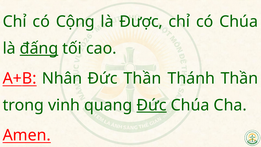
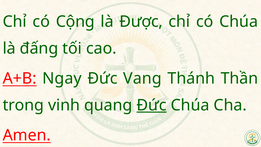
đấng underline: present -> none (39, 48)
Nhân: Nhân -> Ngay (62, 78)
Đức Thần: Thần -> Vang (142, 78)
